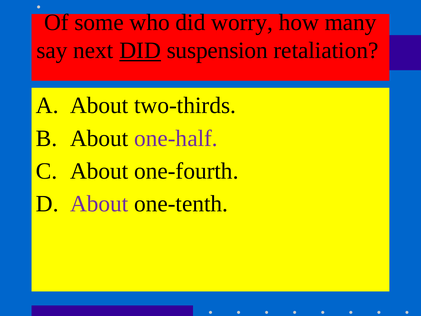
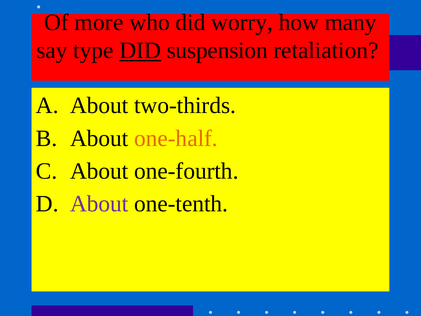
some: some -> more (99, 22)
next: next -> type (93, 50)
one-half colour: purple -> orange (176, 138)
